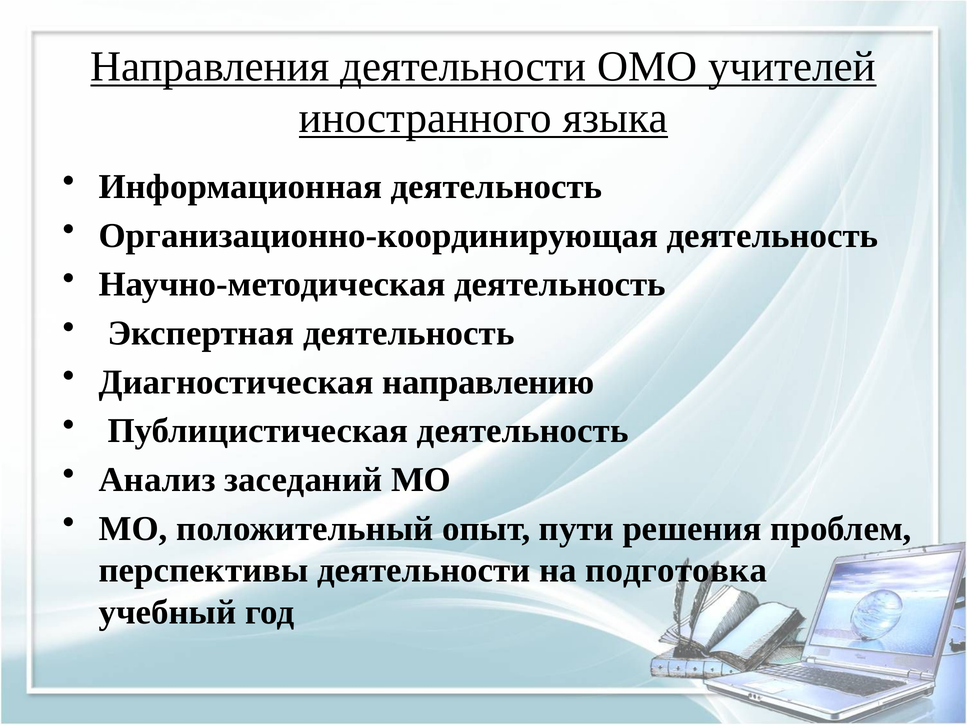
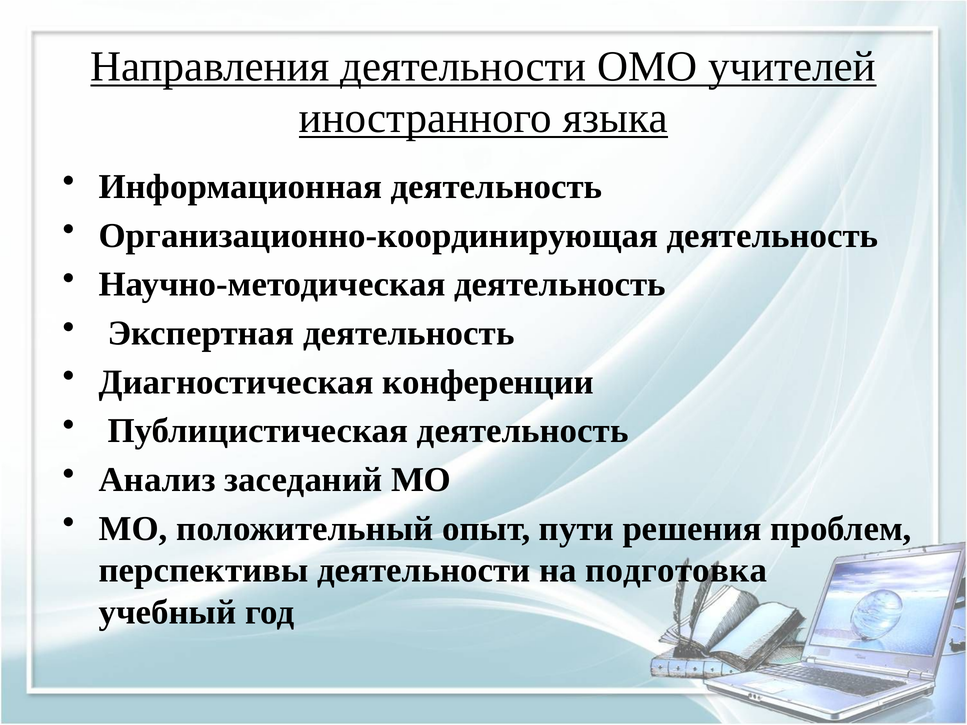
направлению: направлению -> конференции (488, 382)
